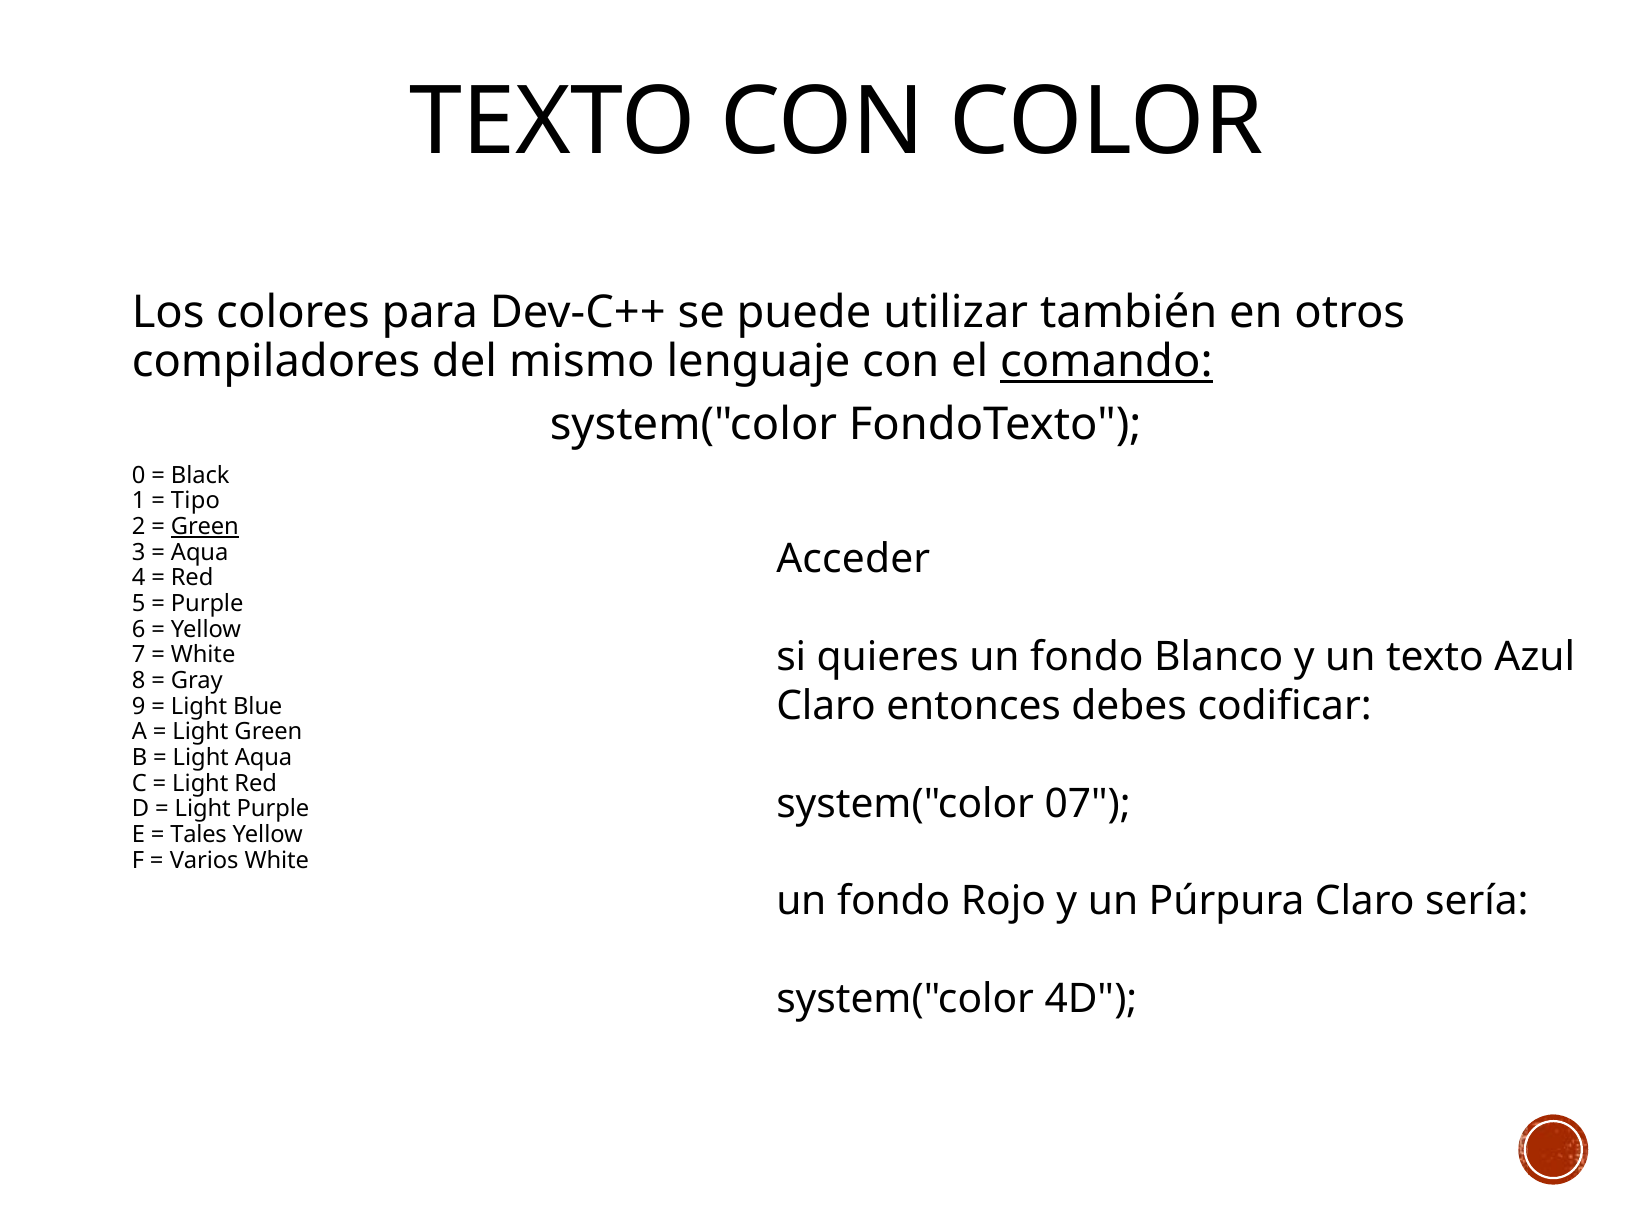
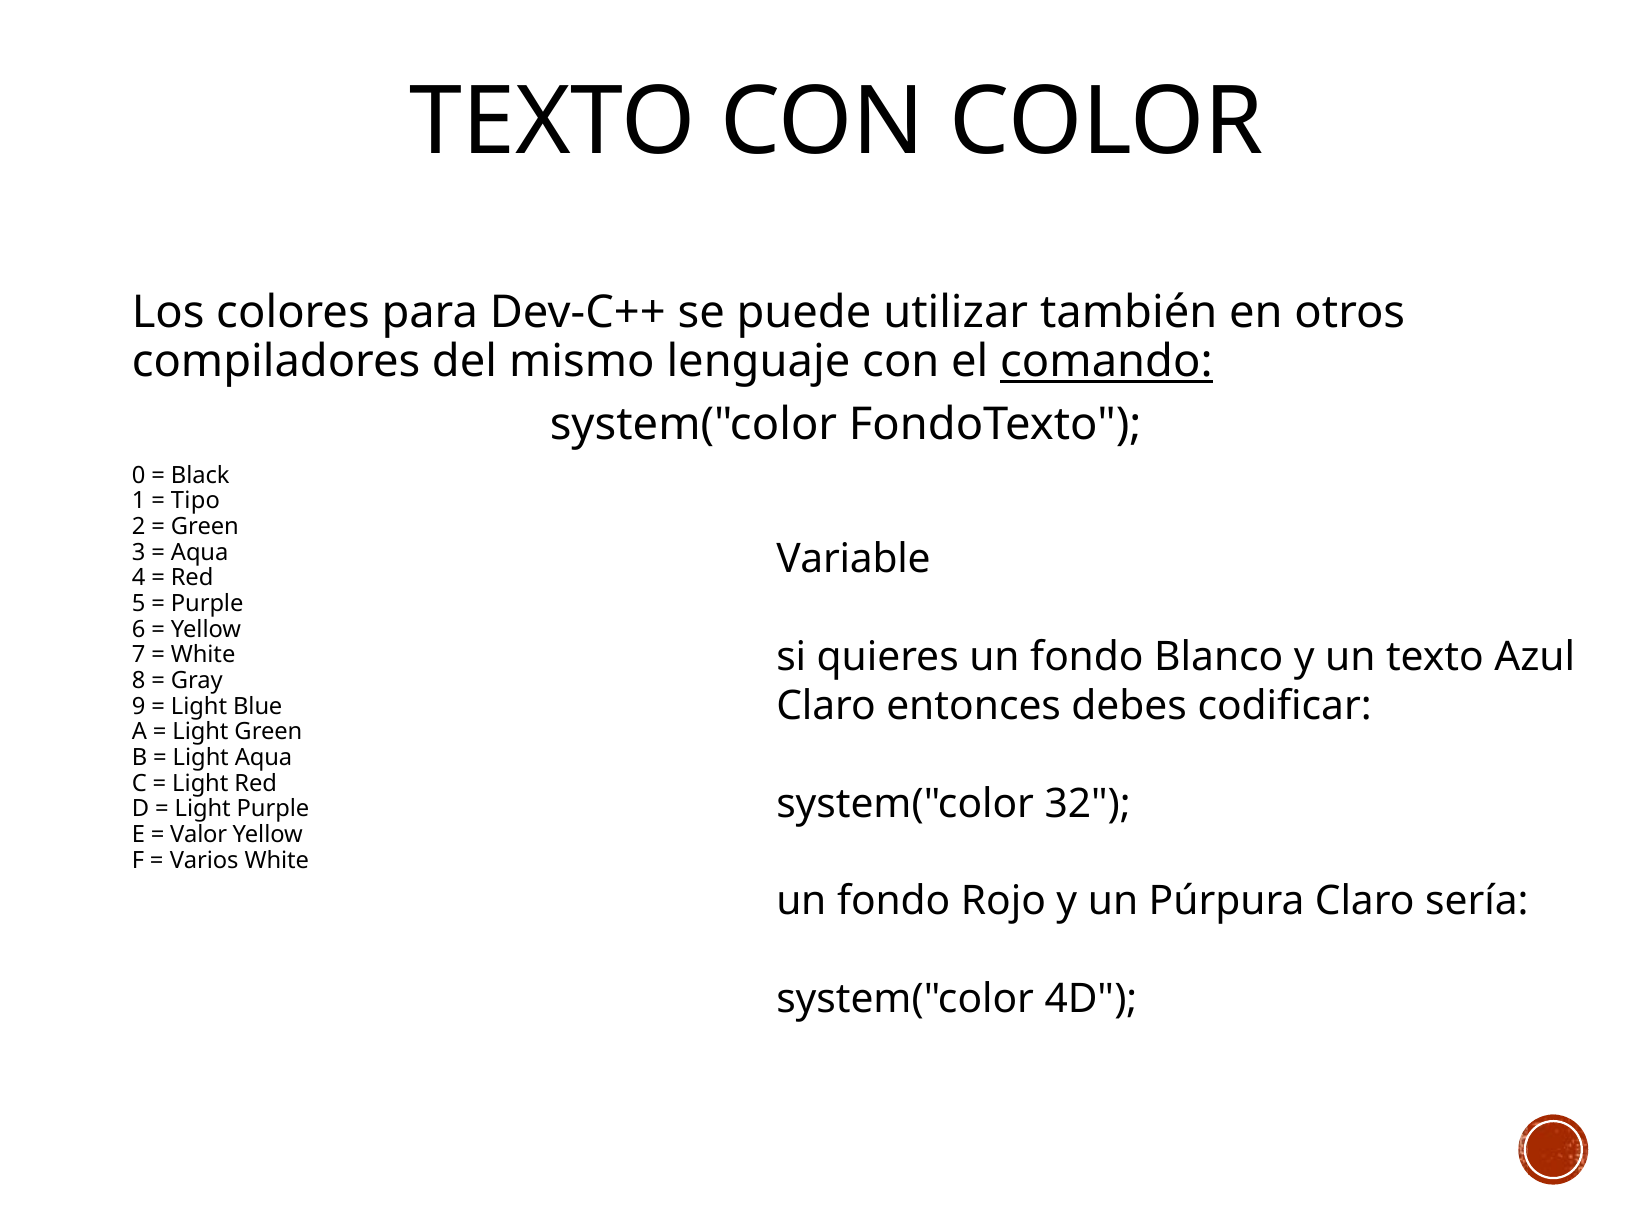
Green underline: present -> none (205, 527)
Acceder: Acceder -> Variable (853, 559)
07: 07 -> 32 (1088, 804)
Tales: Tales -> Valor (199, 834)
